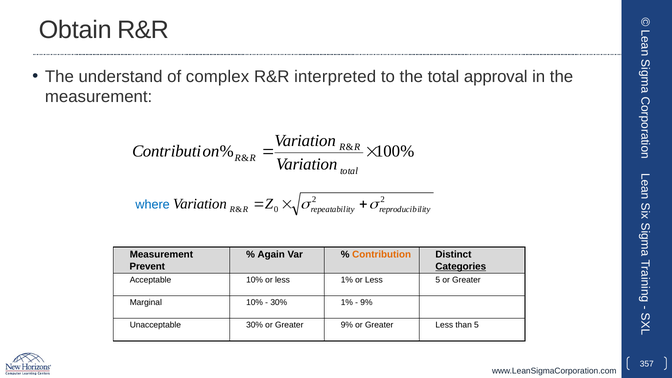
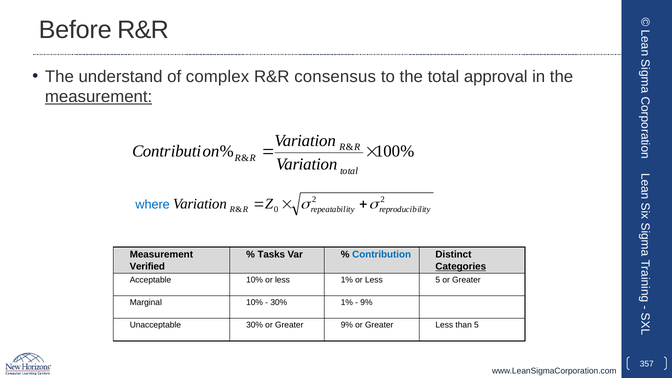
Obtain: Obtain -> Before (75, 30)
interpreted: interpreted -> consensus (335, 77)
measurement underline: none -> present (99, 97)
Again: Again -> Tasks (271, 254)
Contribution colour: orange -> blue (382, 254)
Prevent: Prevent -> Verified (147, 266)
